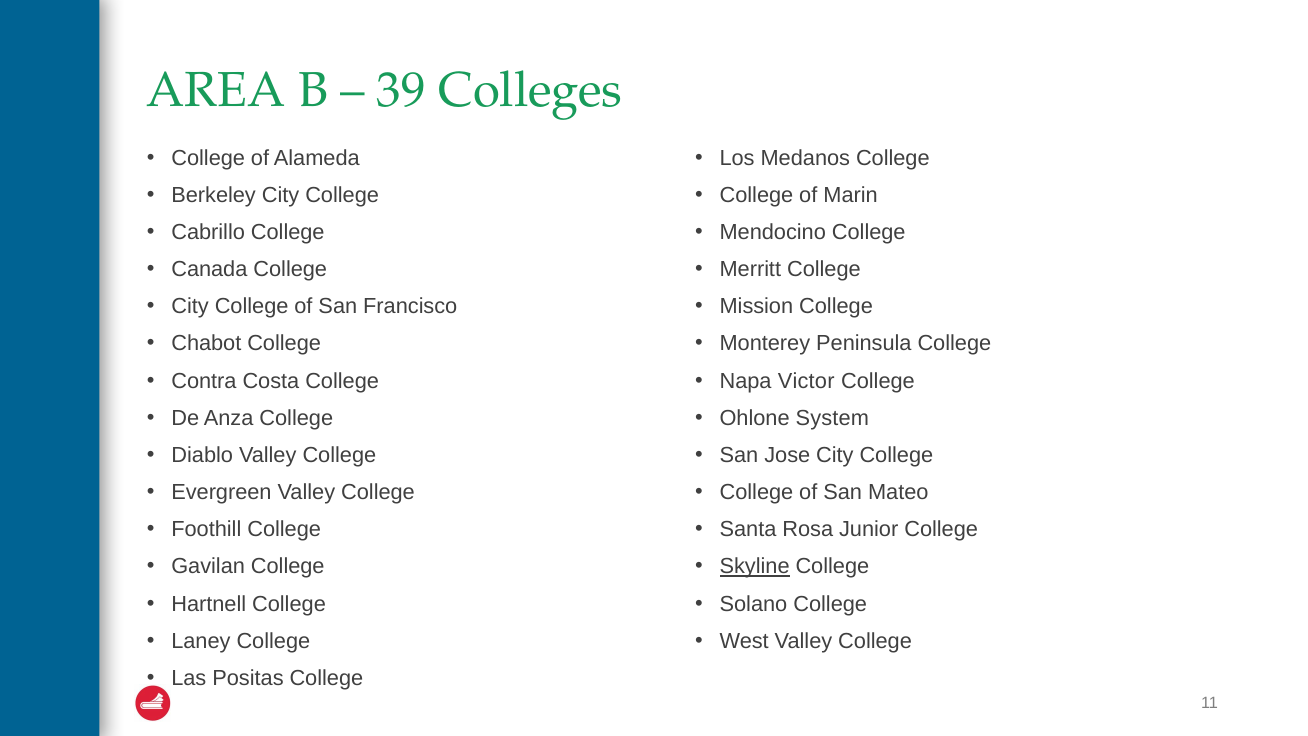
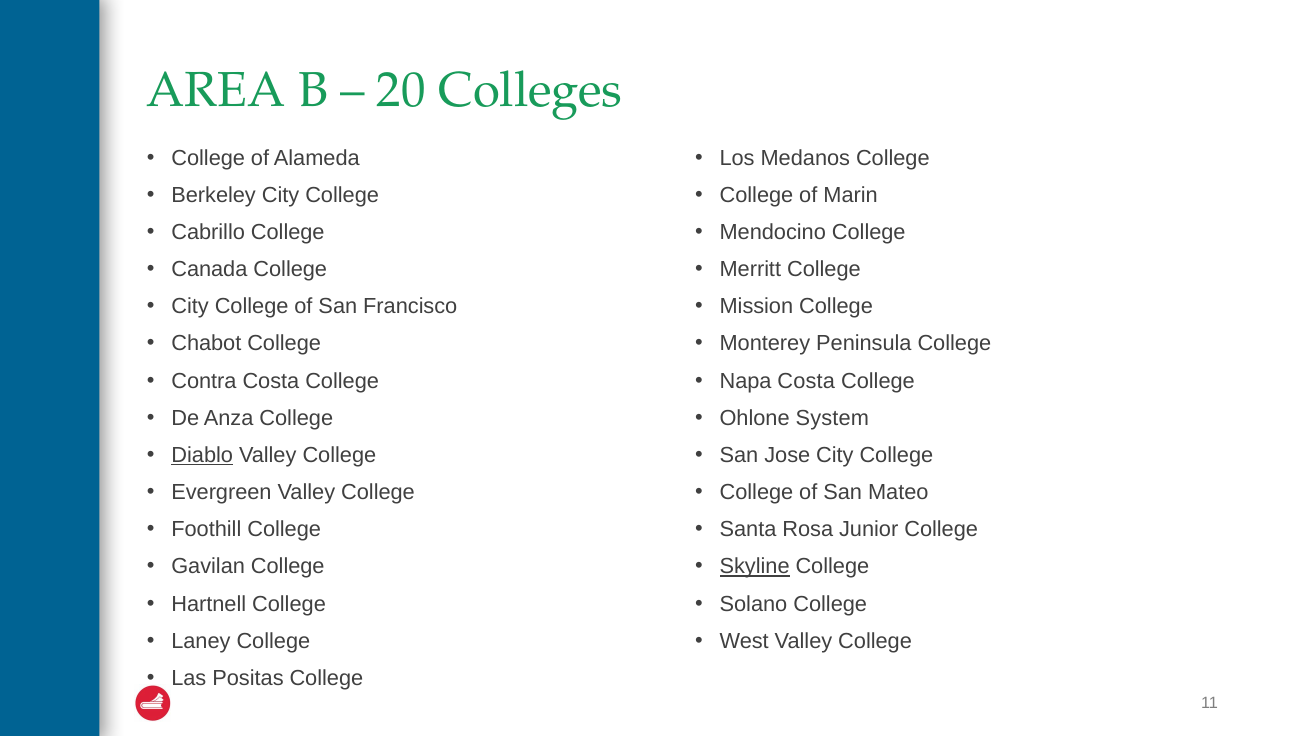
39: 39 -> 20 (401, 91)
Napa Victor: Victor -> Costa (806, 381)
Diablo underline: none -> present (202, 455)
